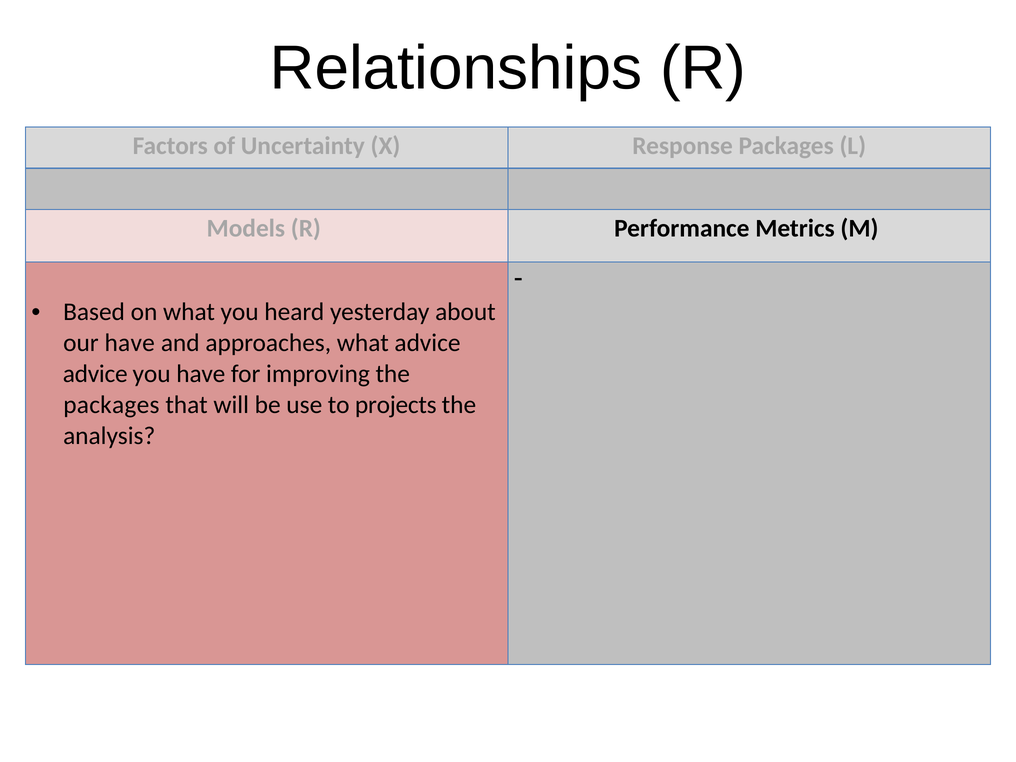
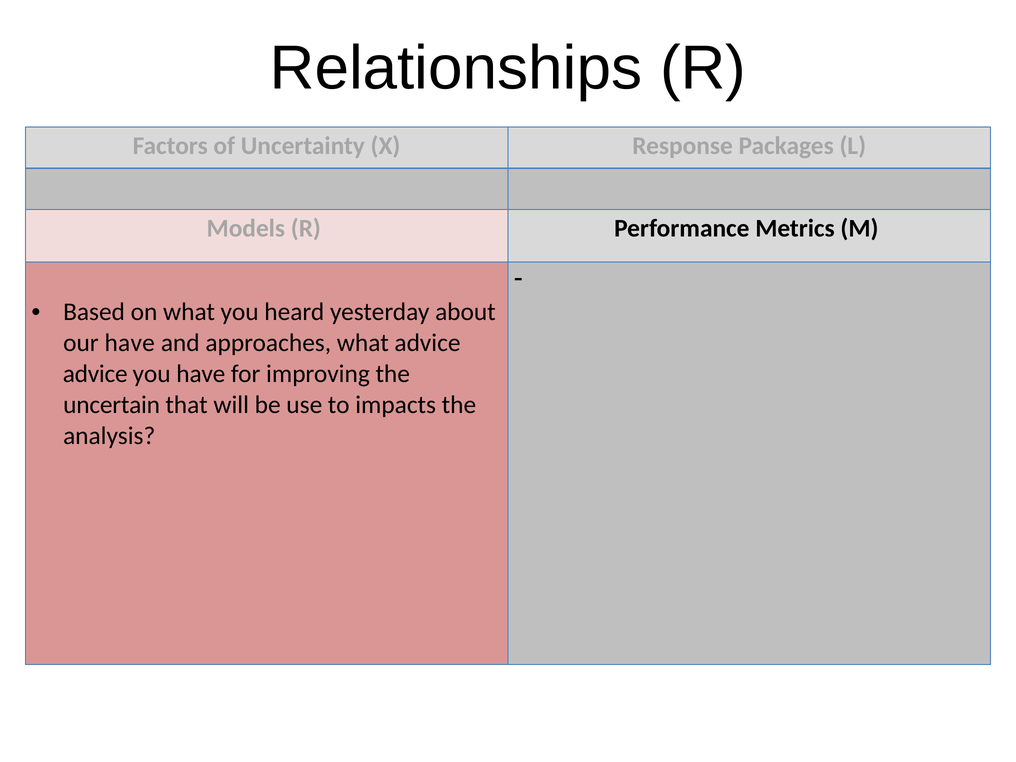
packages: packages -> uncertain (112, 405)
projects: projects -> impacts (396, 405)
